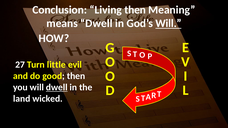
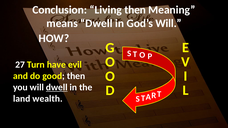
Will underline: present -> none (168, 23)
little: little -> have (56, 65)
wicked: wicked -> wealth (47, 99)
